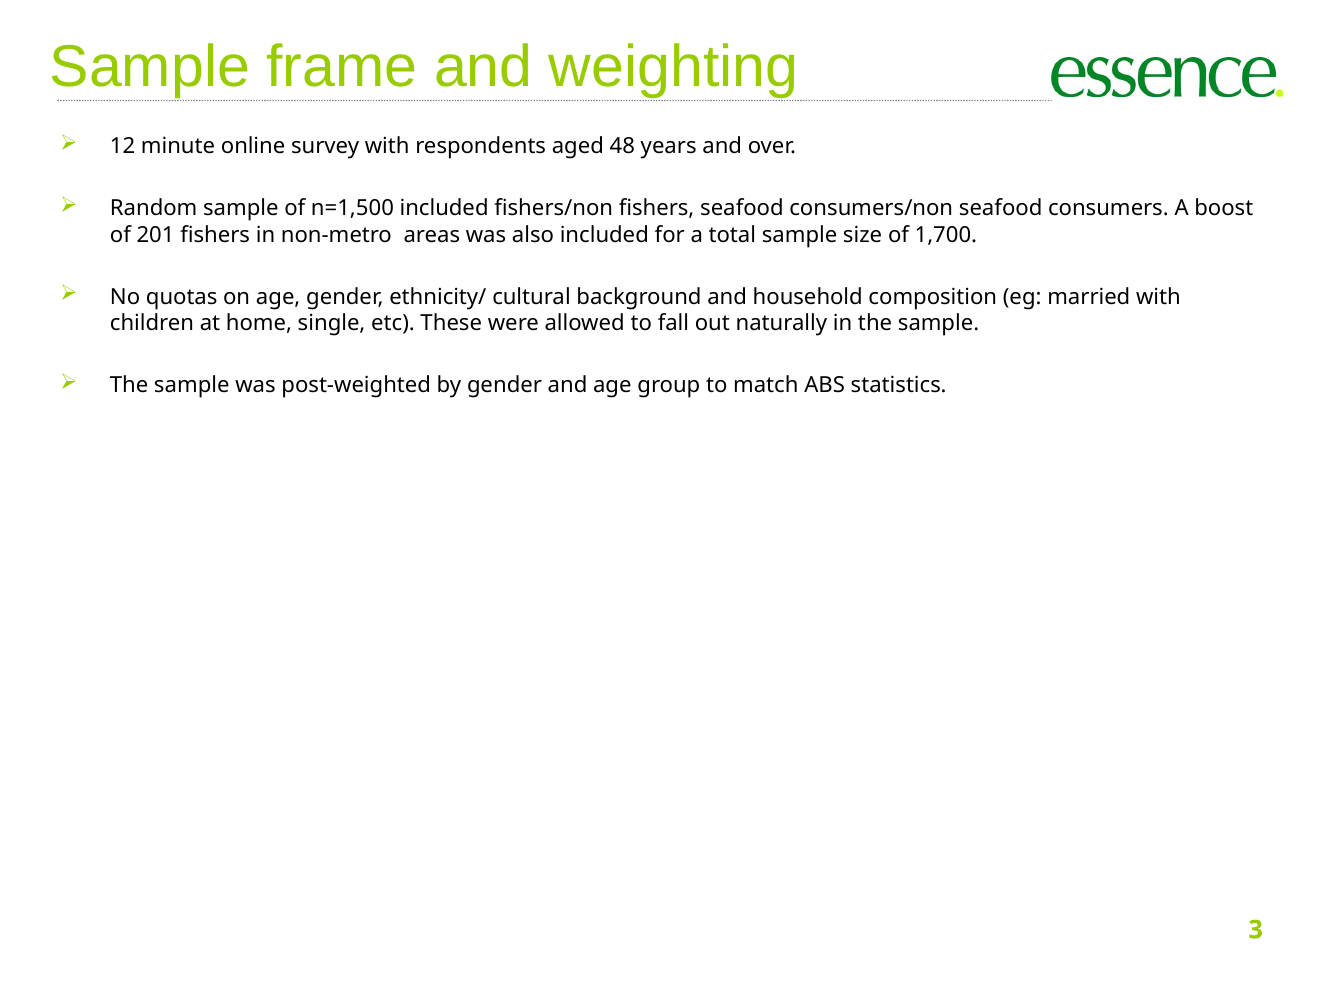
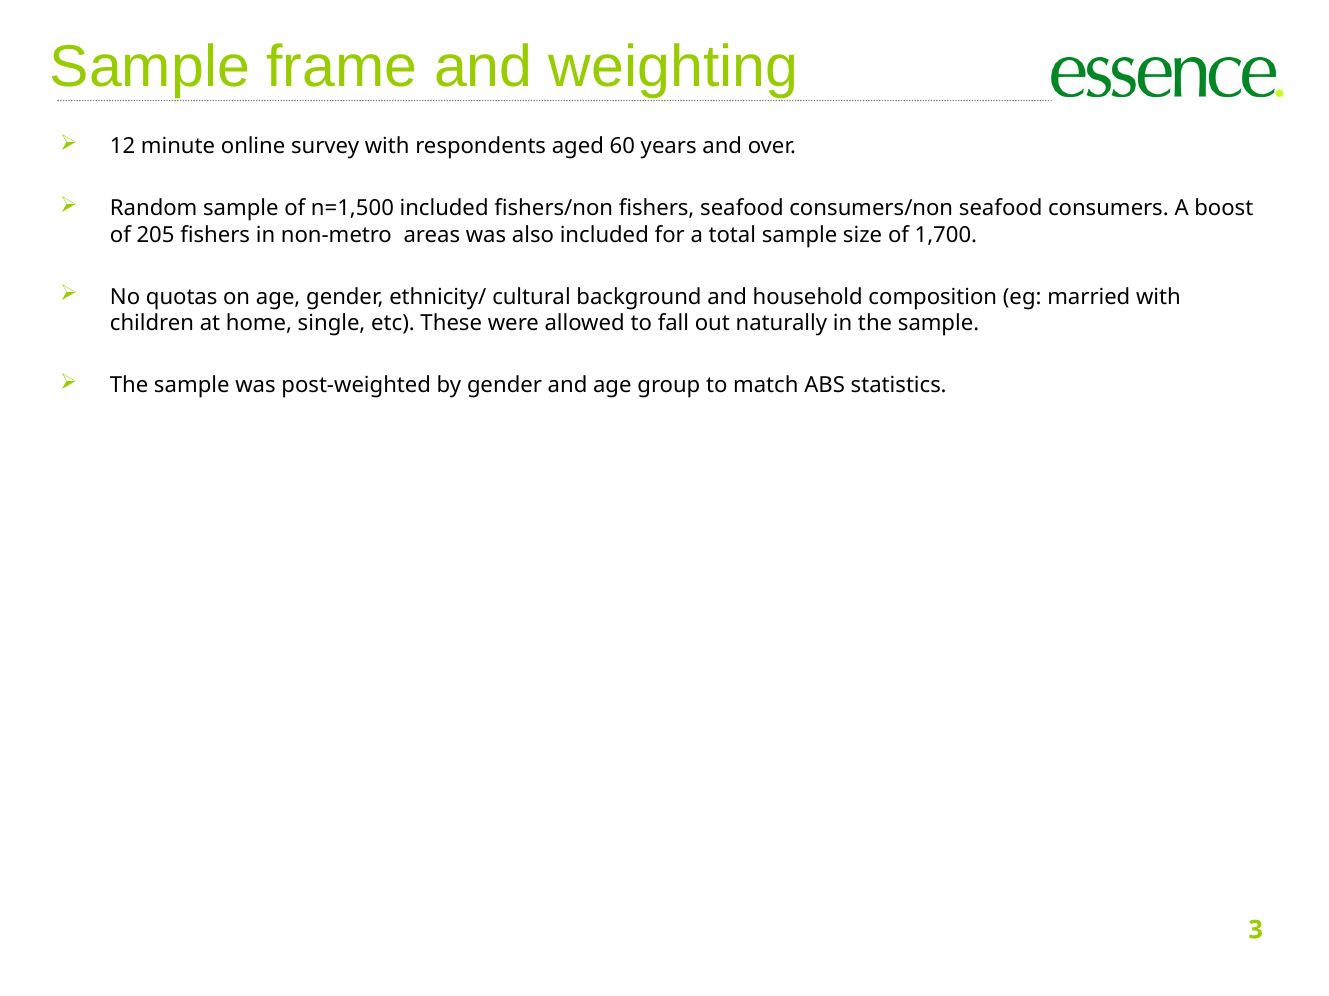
48: 48 -> 60 (622, 146)
201: 201 -> 205 (156, 235)
